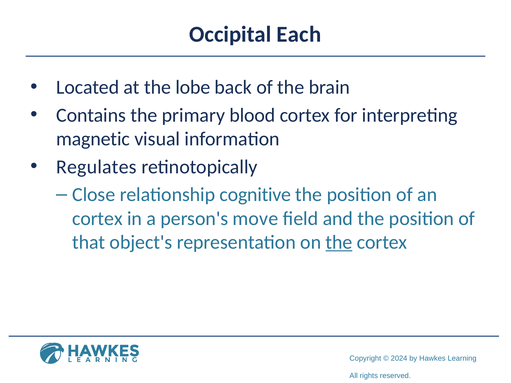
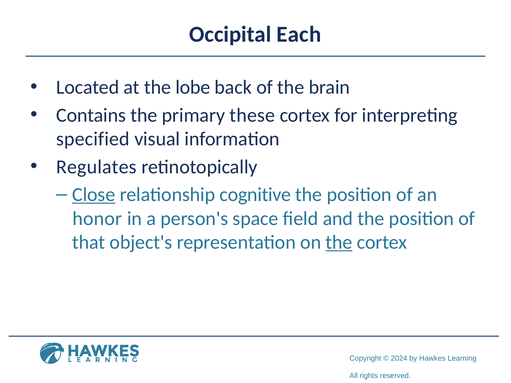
blood: blood -> these (252, 115)
magnetic: magnetic -> specified (93, 139)
Close underline: none -> present (94, 195)
cortex: cortex -> honor (97, 219)
move: move -> space (256, 219)
